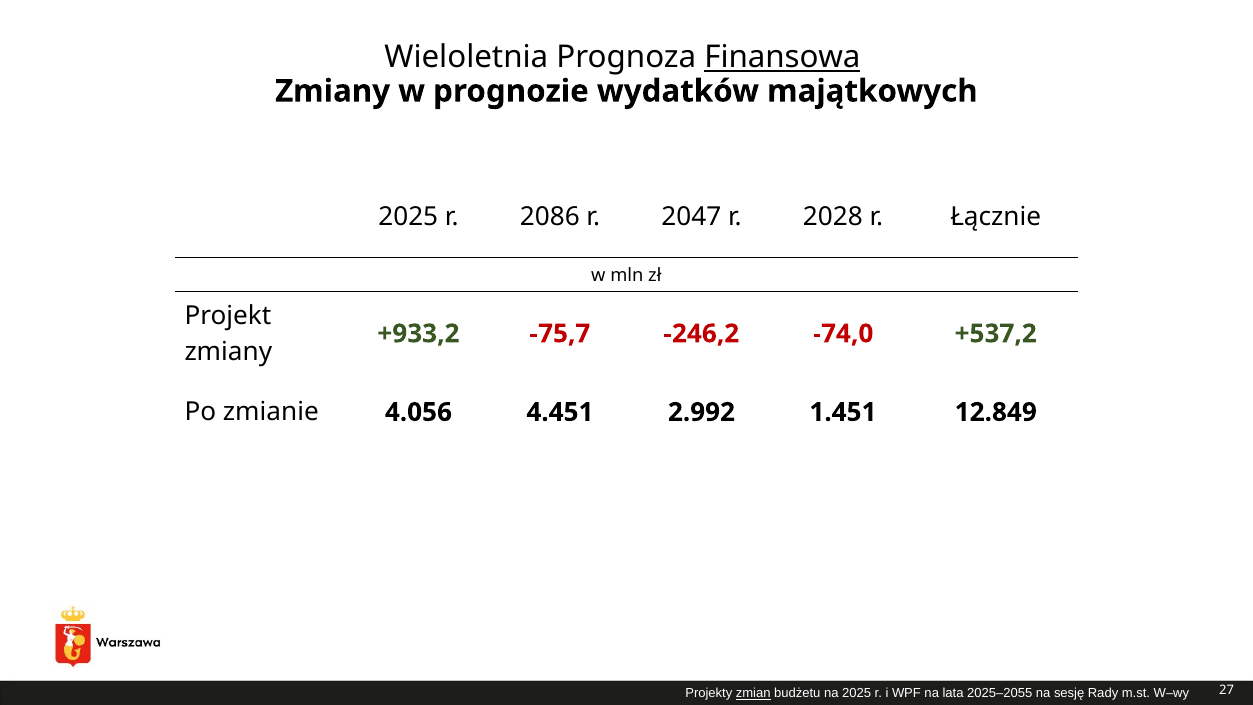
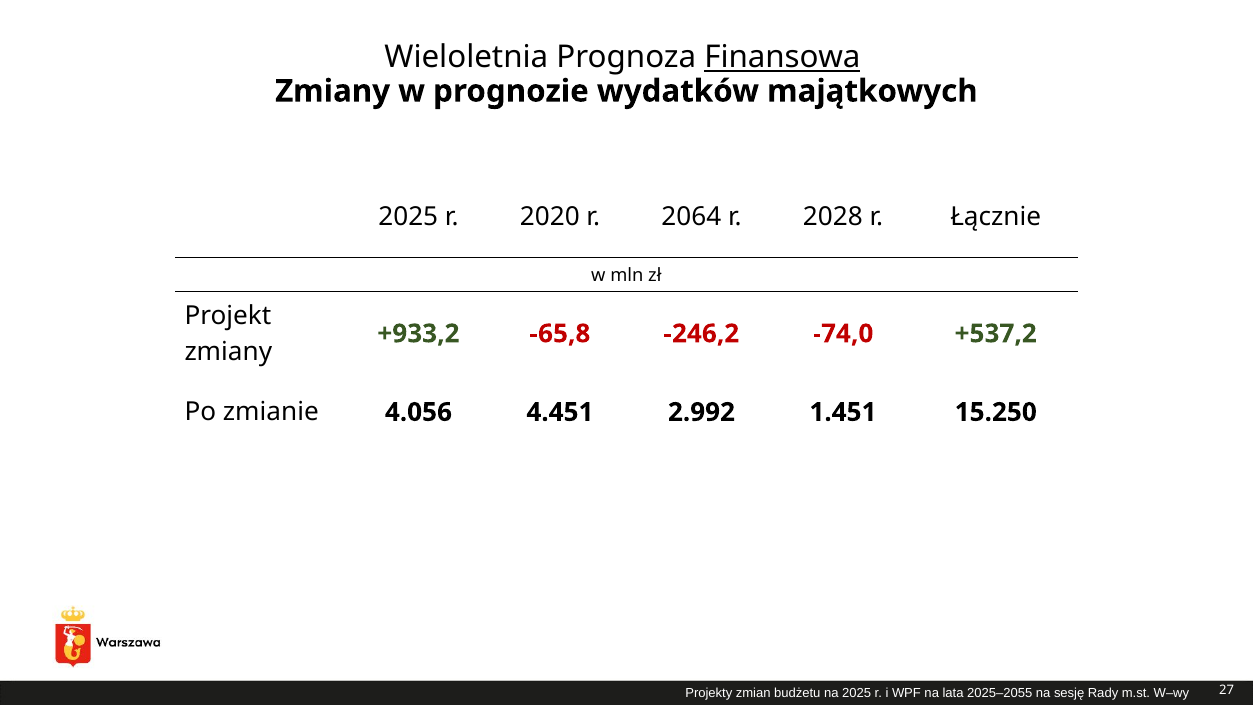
2086: 2086 -> 2020 (550, 216)
2047: 2047 -> 2064 (691, 216)
-75,7: -75,7 -> -65,8 (560, 334)
12.849: 12.849 -> 15.250 (996, 412)
zmian underline: present -> none (753, 693)
